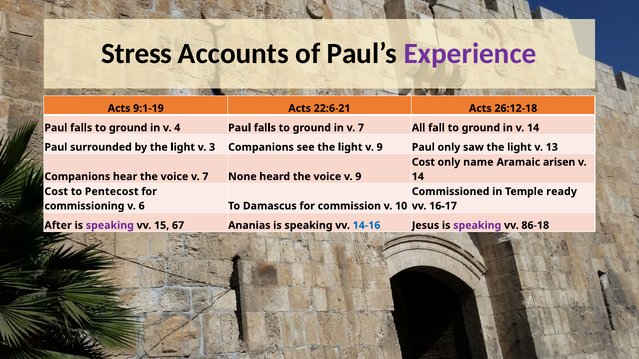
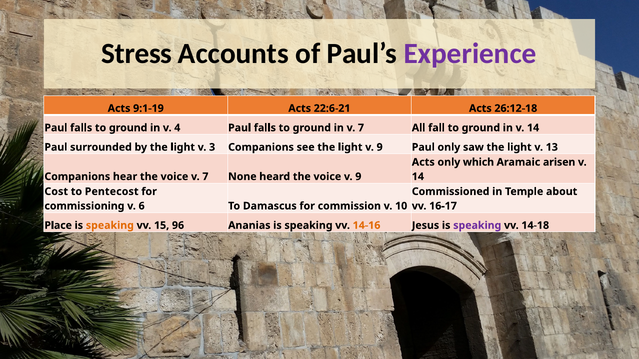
Cost: Cost -> Acts (423, 162)
name: name -> which (478, 162)
ready: ready -> about (562, 192)
After: After -> Place (58, 226)
speaking colour: purple -> orange (110, 226)
67: 67 -> 96 (178, 226)
14-16 colour: blue -> orange (367, 226)
86-18: 86-18 -> 14-18 (535, 226)
